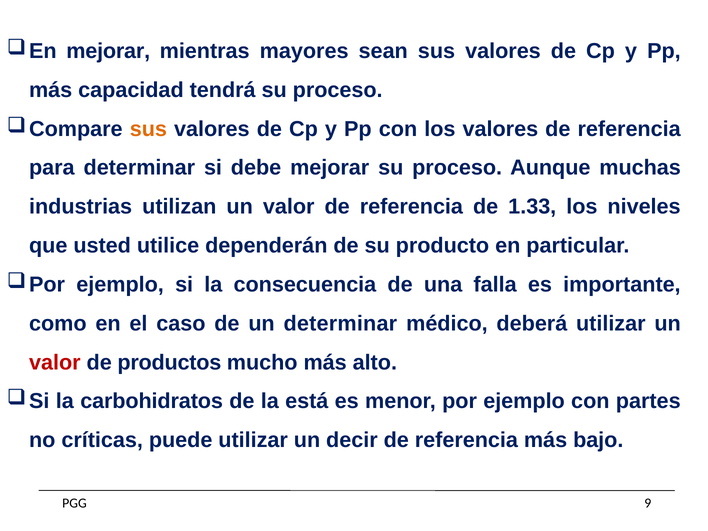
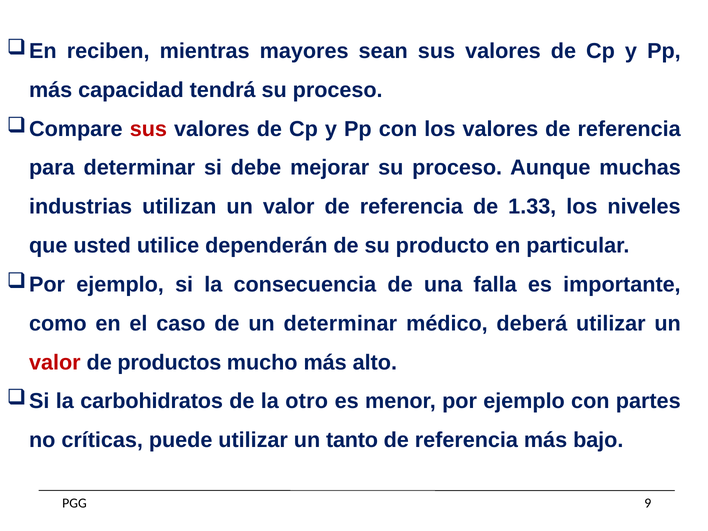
mejorar: mejorar -> reciben (108, 51)
sus colour: orange -> red (148, 129)
está: está -> otro (307, 401)
decir: decir -> tanto (352, 440)
